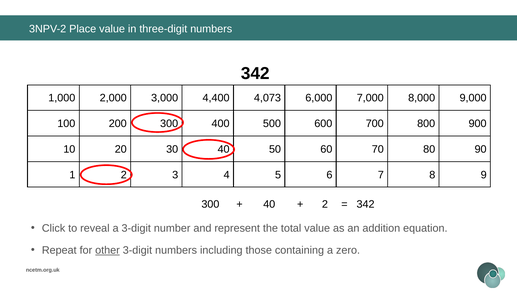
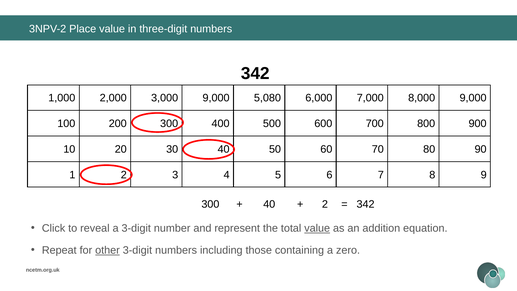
4,400: 4,400 -> 9,000 (216, 98)
4,073: 4,073 -> 5,080 (267, 98)
value underline: none -> present (317, 228)
